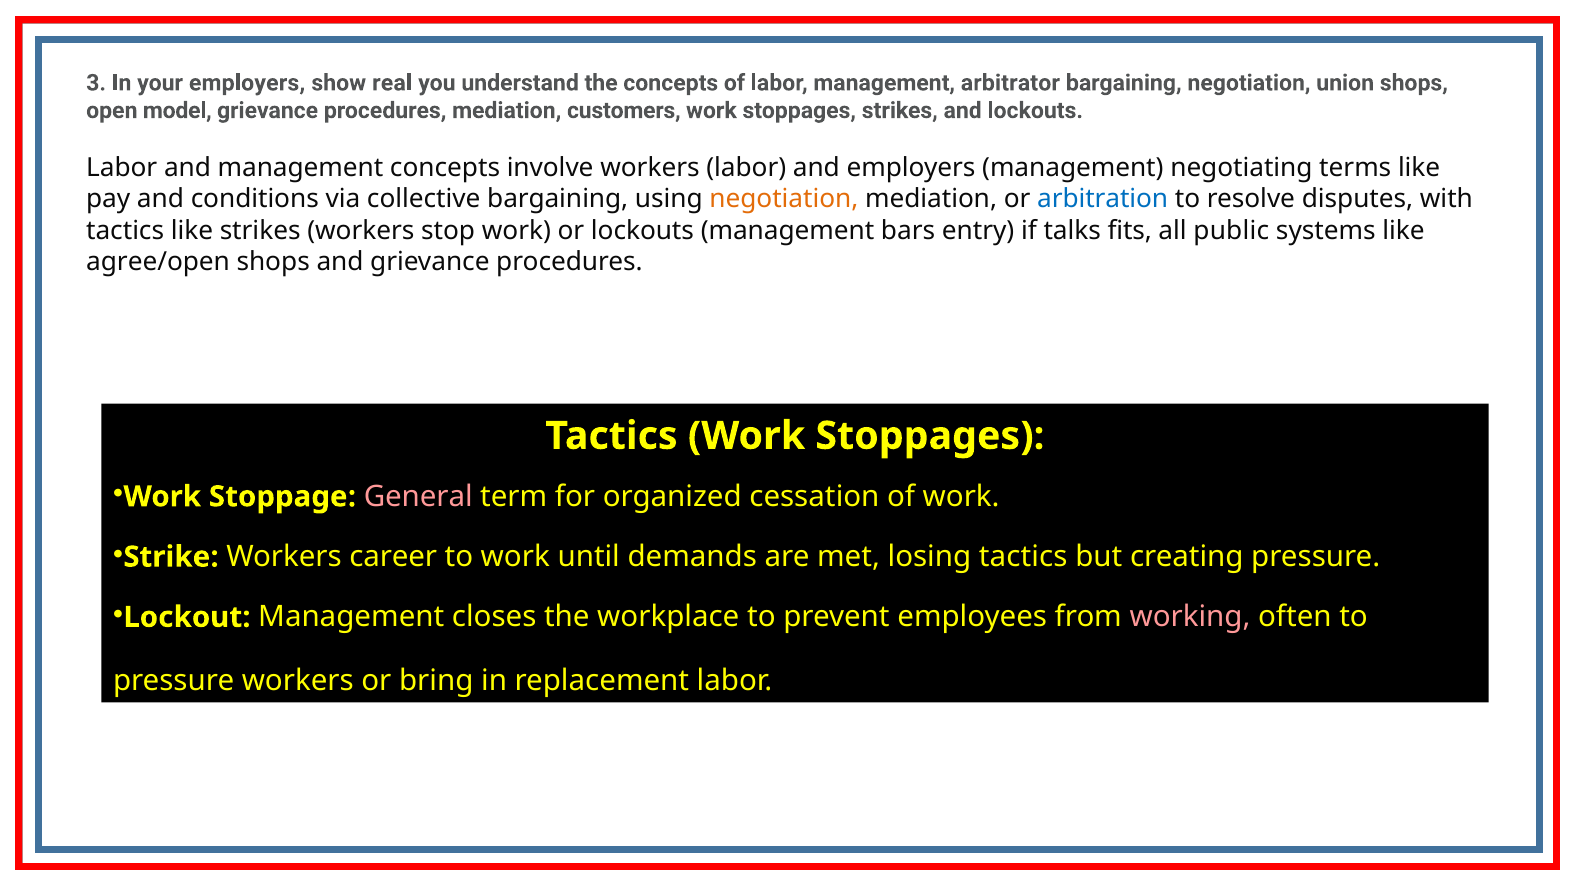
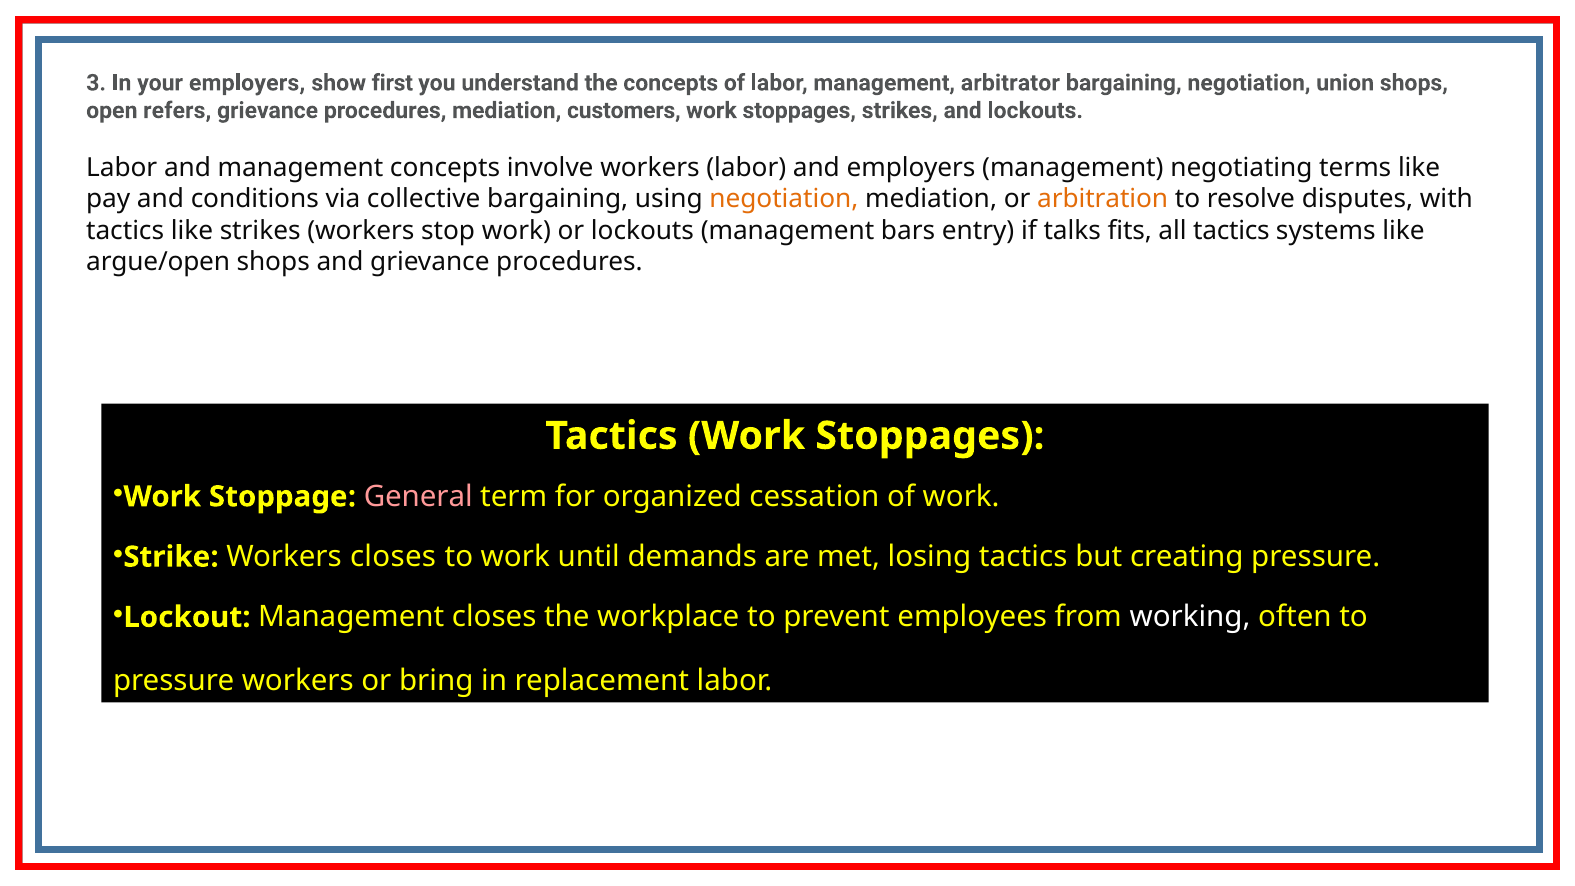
real: real -> first (392, 83)
model: model -> refers (177, 110)
arbitration colour: blue -> orange (1103, 199)
all public: public -> tactics (1232, 231)
agree/open: agree/open -> argue/open (158, 262)
Workers career: career -> closes (393, 557)
working colour: pink -> white (1190, 617)
